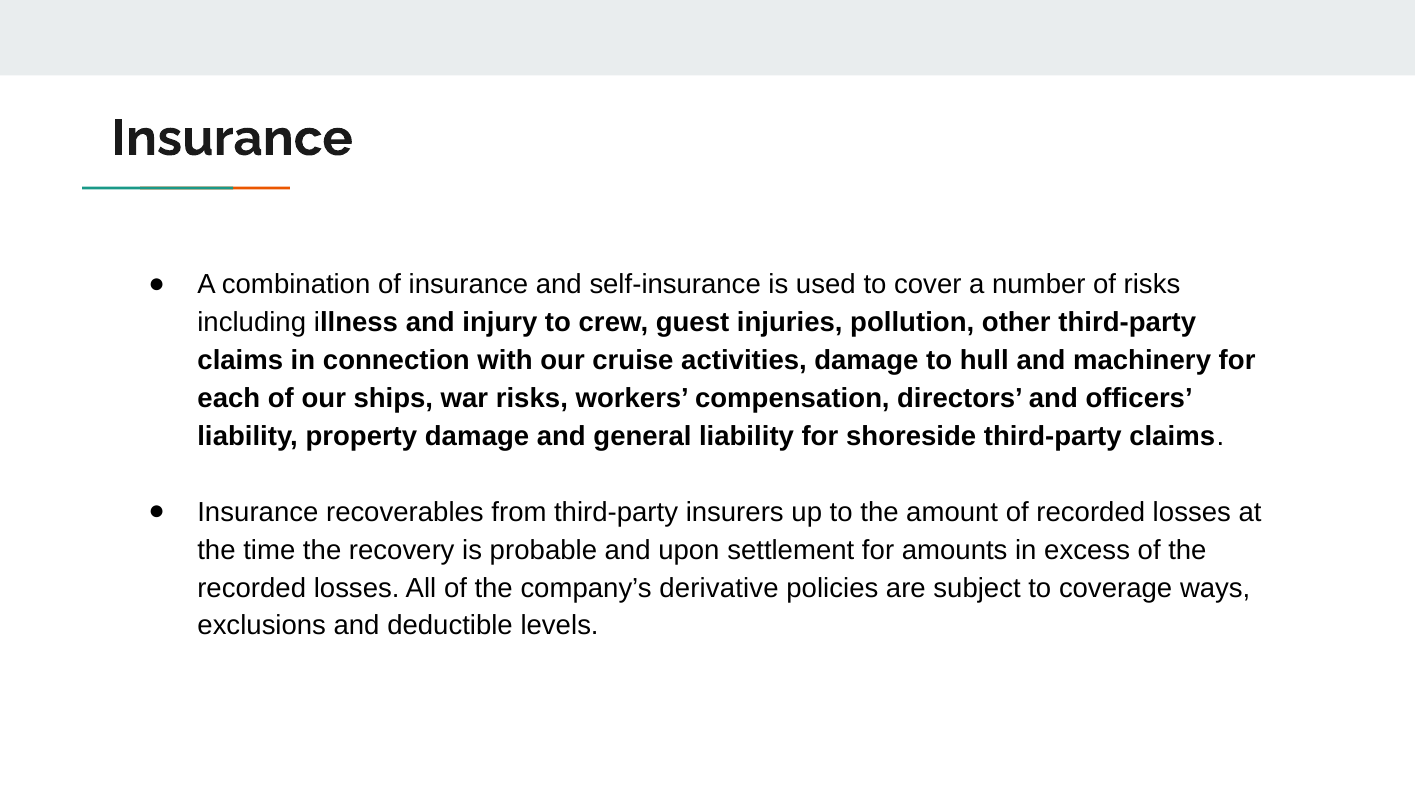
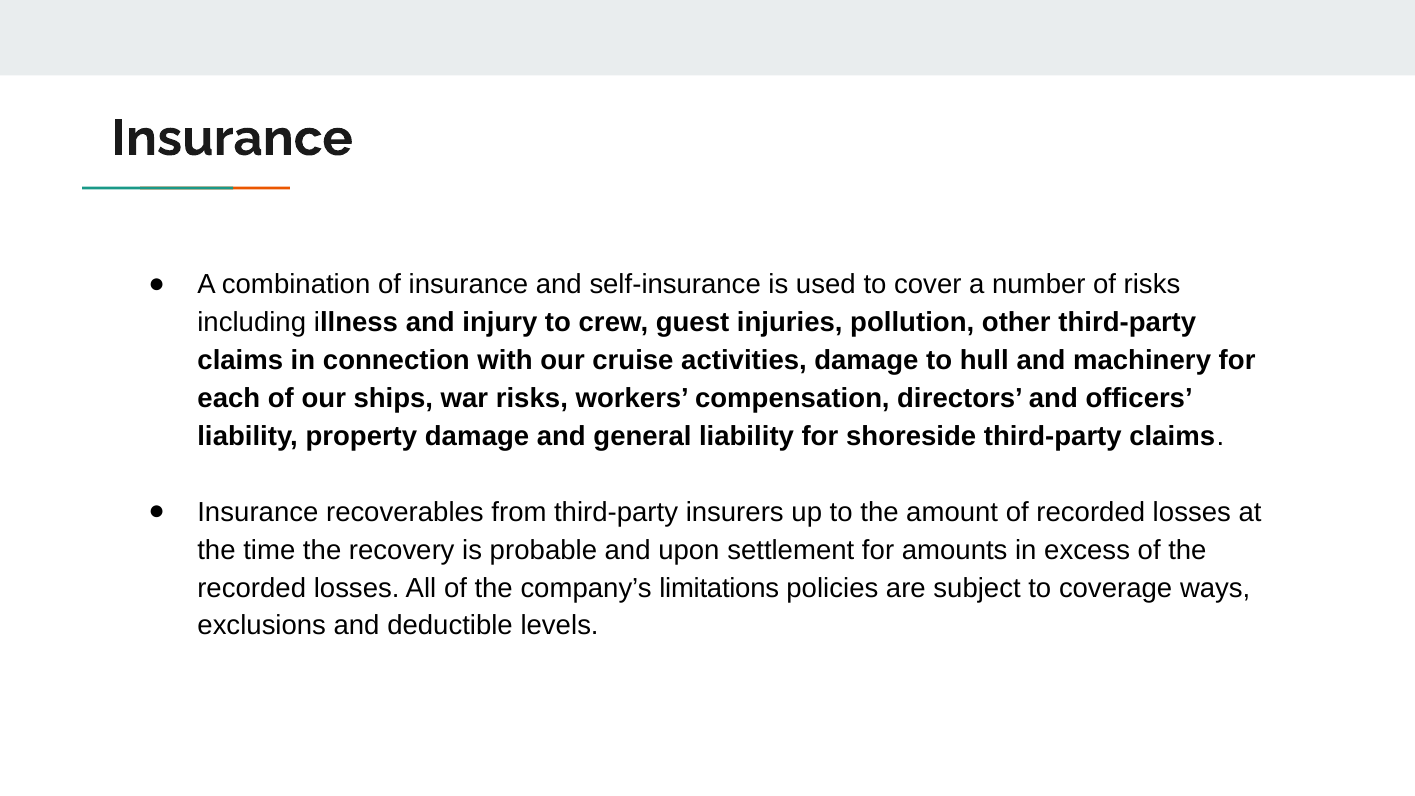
derivative: derivative -> limitations (719, 588)
